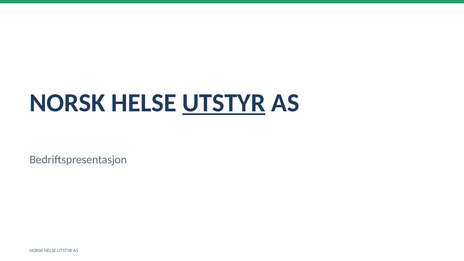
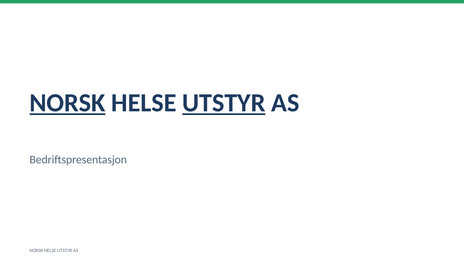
NORSK underline: none -> present (67, 103)
